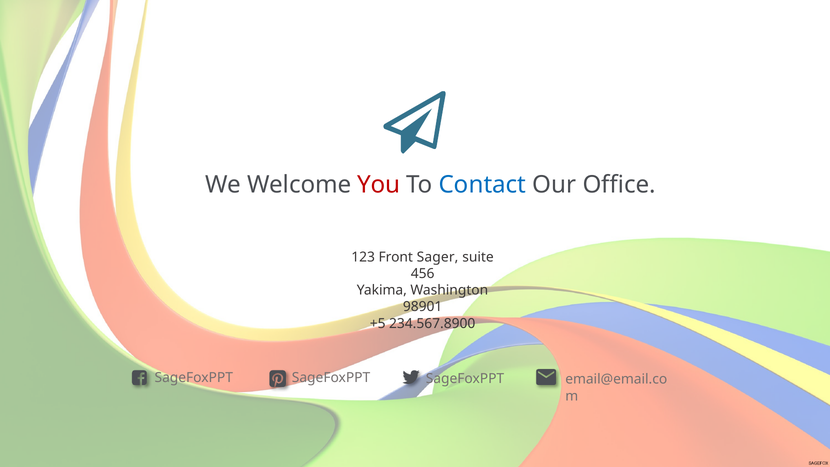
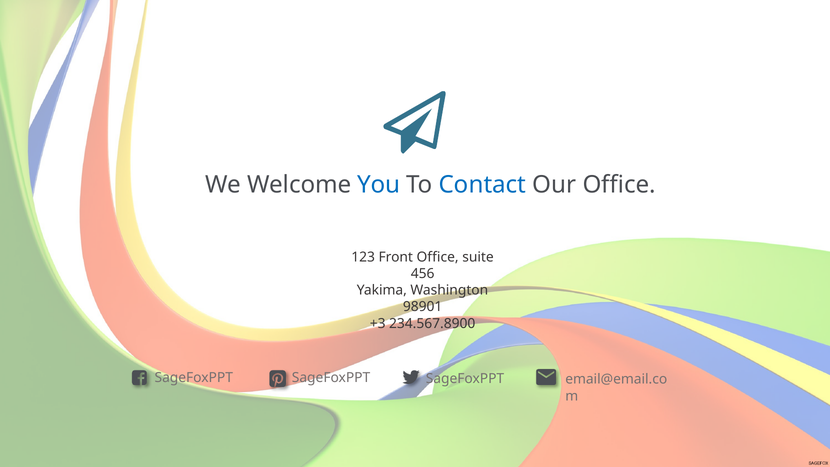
You colour: red -> blue (379, 184)
Front Sager: Sager -> Office (438, 257)
+5: +5 -> +3 (378, 323)
